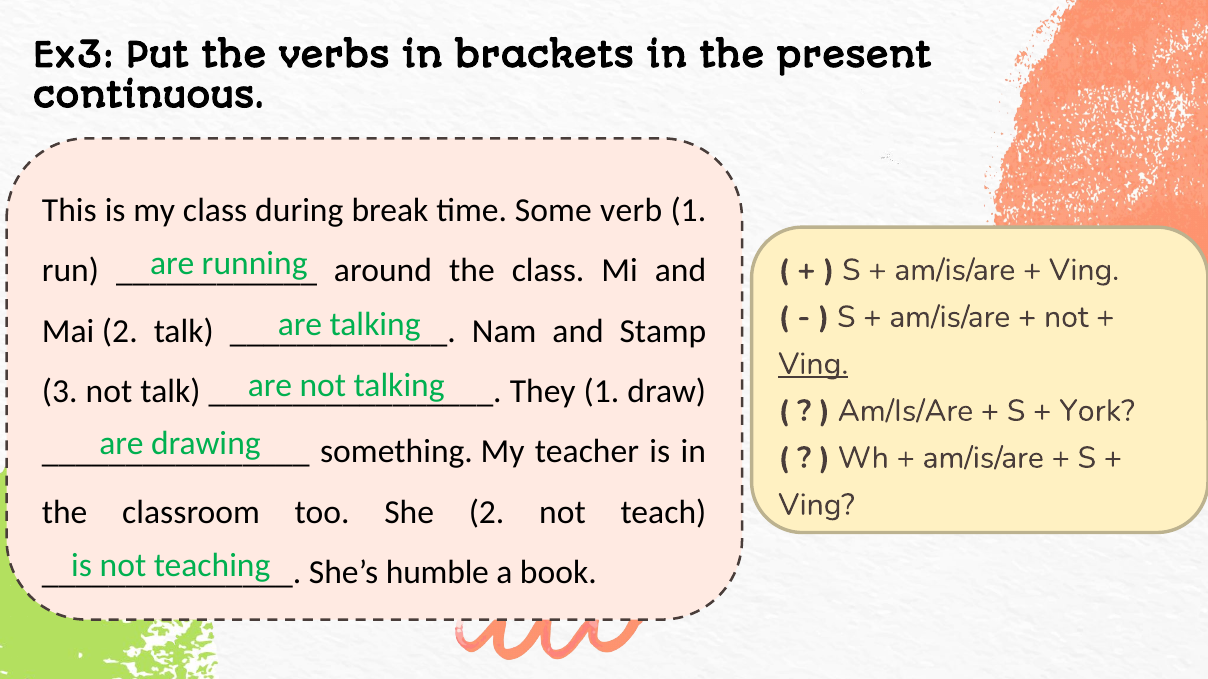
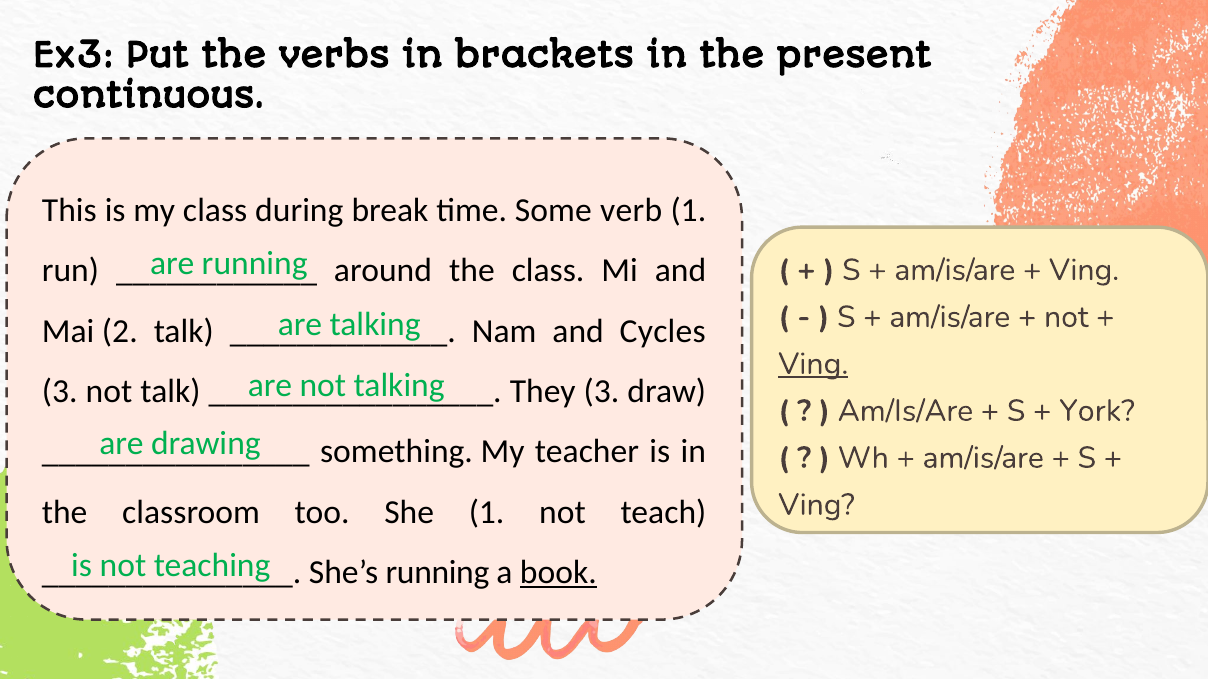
Stamp: Stamp -> Cycles (663, 331)
They 1: 1 -> 3 (601, 392)
She 2: 2 -> 1 (487, 512)
She’s humble: humble -> running (437, 573)
book underline: none -> present (558, 573)
